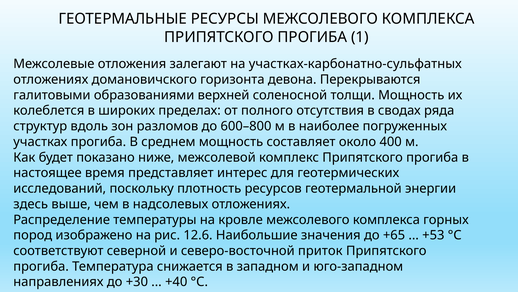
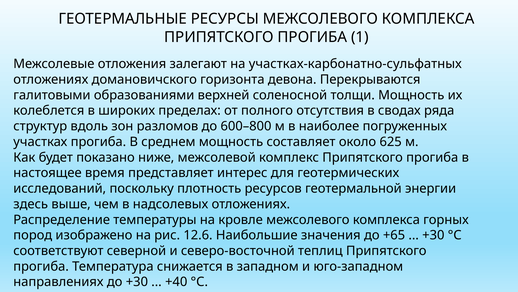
400: 400 -> 625 (391, 142)
+53: +53 -> +30 (433, 235)
приток: приток -> теплиц (320, 250)
